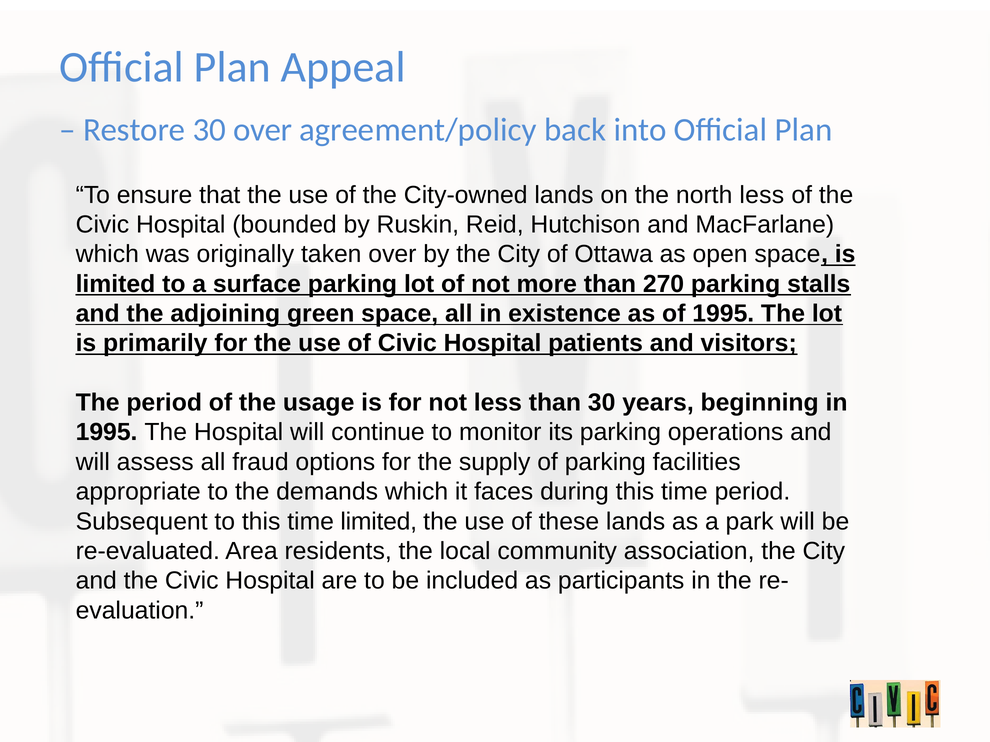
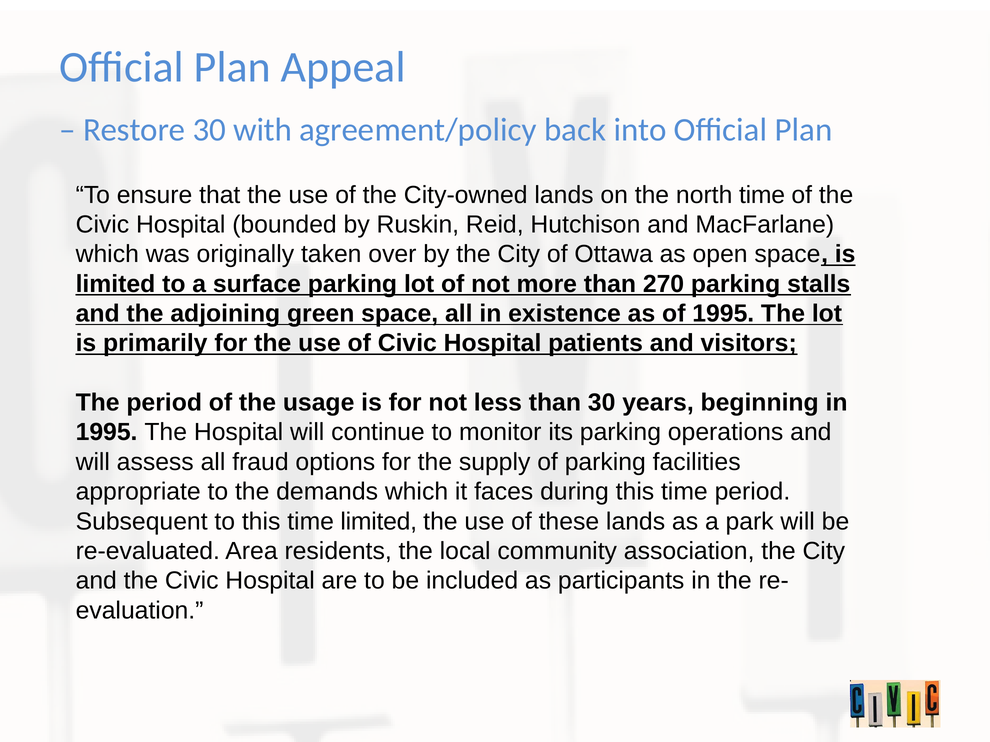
30 over: over -> with (263, 130)
north less: less -> time (762, 195)
